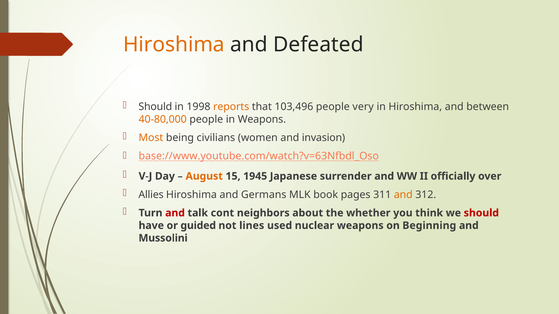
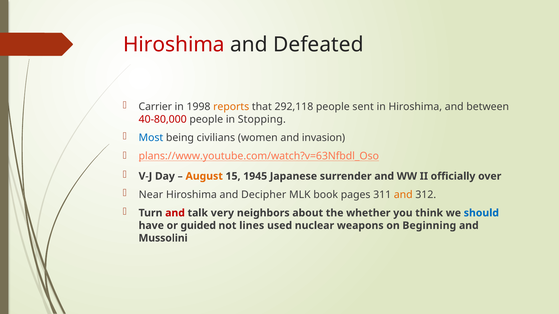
Hiroshima colour: orange -> red (174, 45)
Should: Should -> Carrier (155, 107)
103,496: 103,496 -> 292,118 (294, 107)
very: very -> sent (363, 107)
40-80,000 colour: orange -> red (163, 120)
in Weapons: Weapons -> Stopping (262, 120)
Most colour: orange -> blue (151, 138)
base://www.youtube.com/watch?v=63Nfbdl_Oso: base://www.youtube.com/watch?v=63Nfbdl_Oso -> plans://www.youtube.com/watch?v=63Nfbdl_Oso (259, 156)
Allies: Allies -> Near (151, 195)
Germans: Germans -> Decipher (264, 195)
cont: cont -> very (222, 213)
should colour: red -> blue (481, 213)
